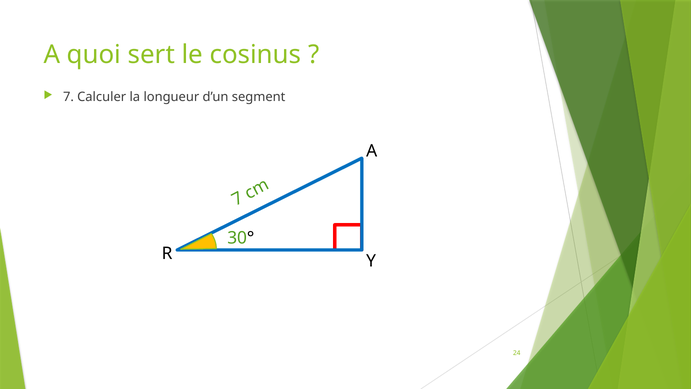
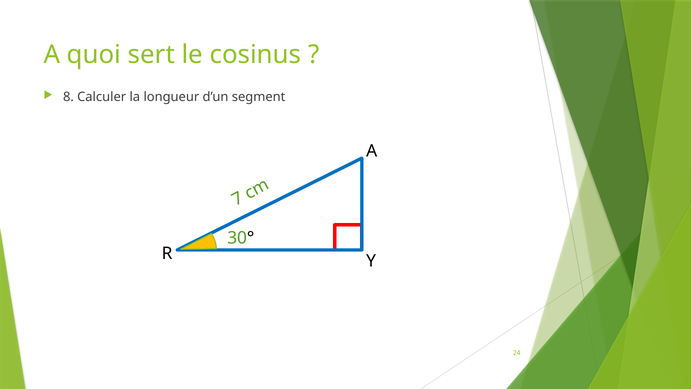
7: 7 -> 8 (68, 97)
